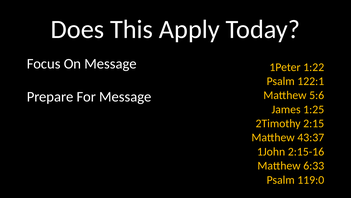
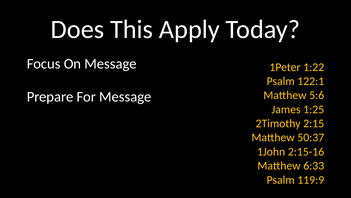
43:37: 43:37 -> 50:37 (311, 137)
119:0: 119:0 -> 119:9 (311, 179)
